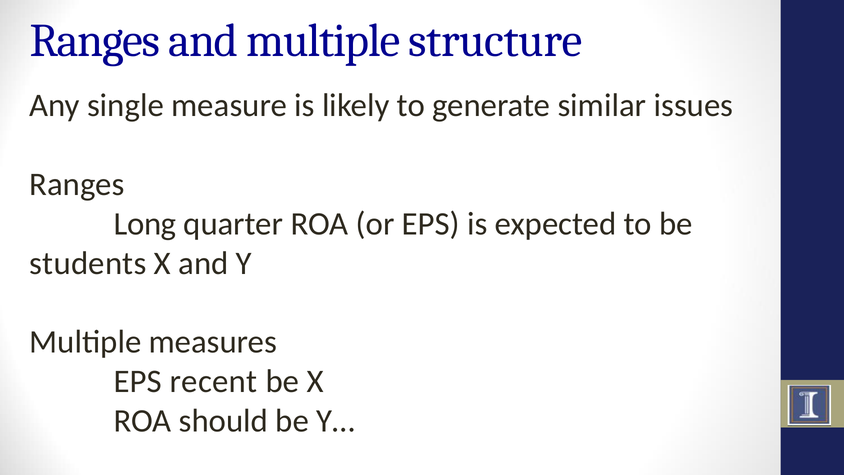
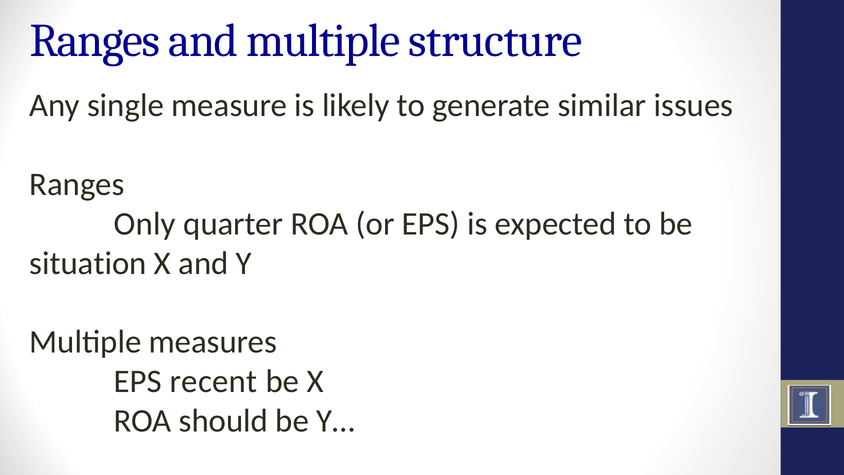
Long: Long -> Only (145, 224)
students: students -> situation (88, 263)
